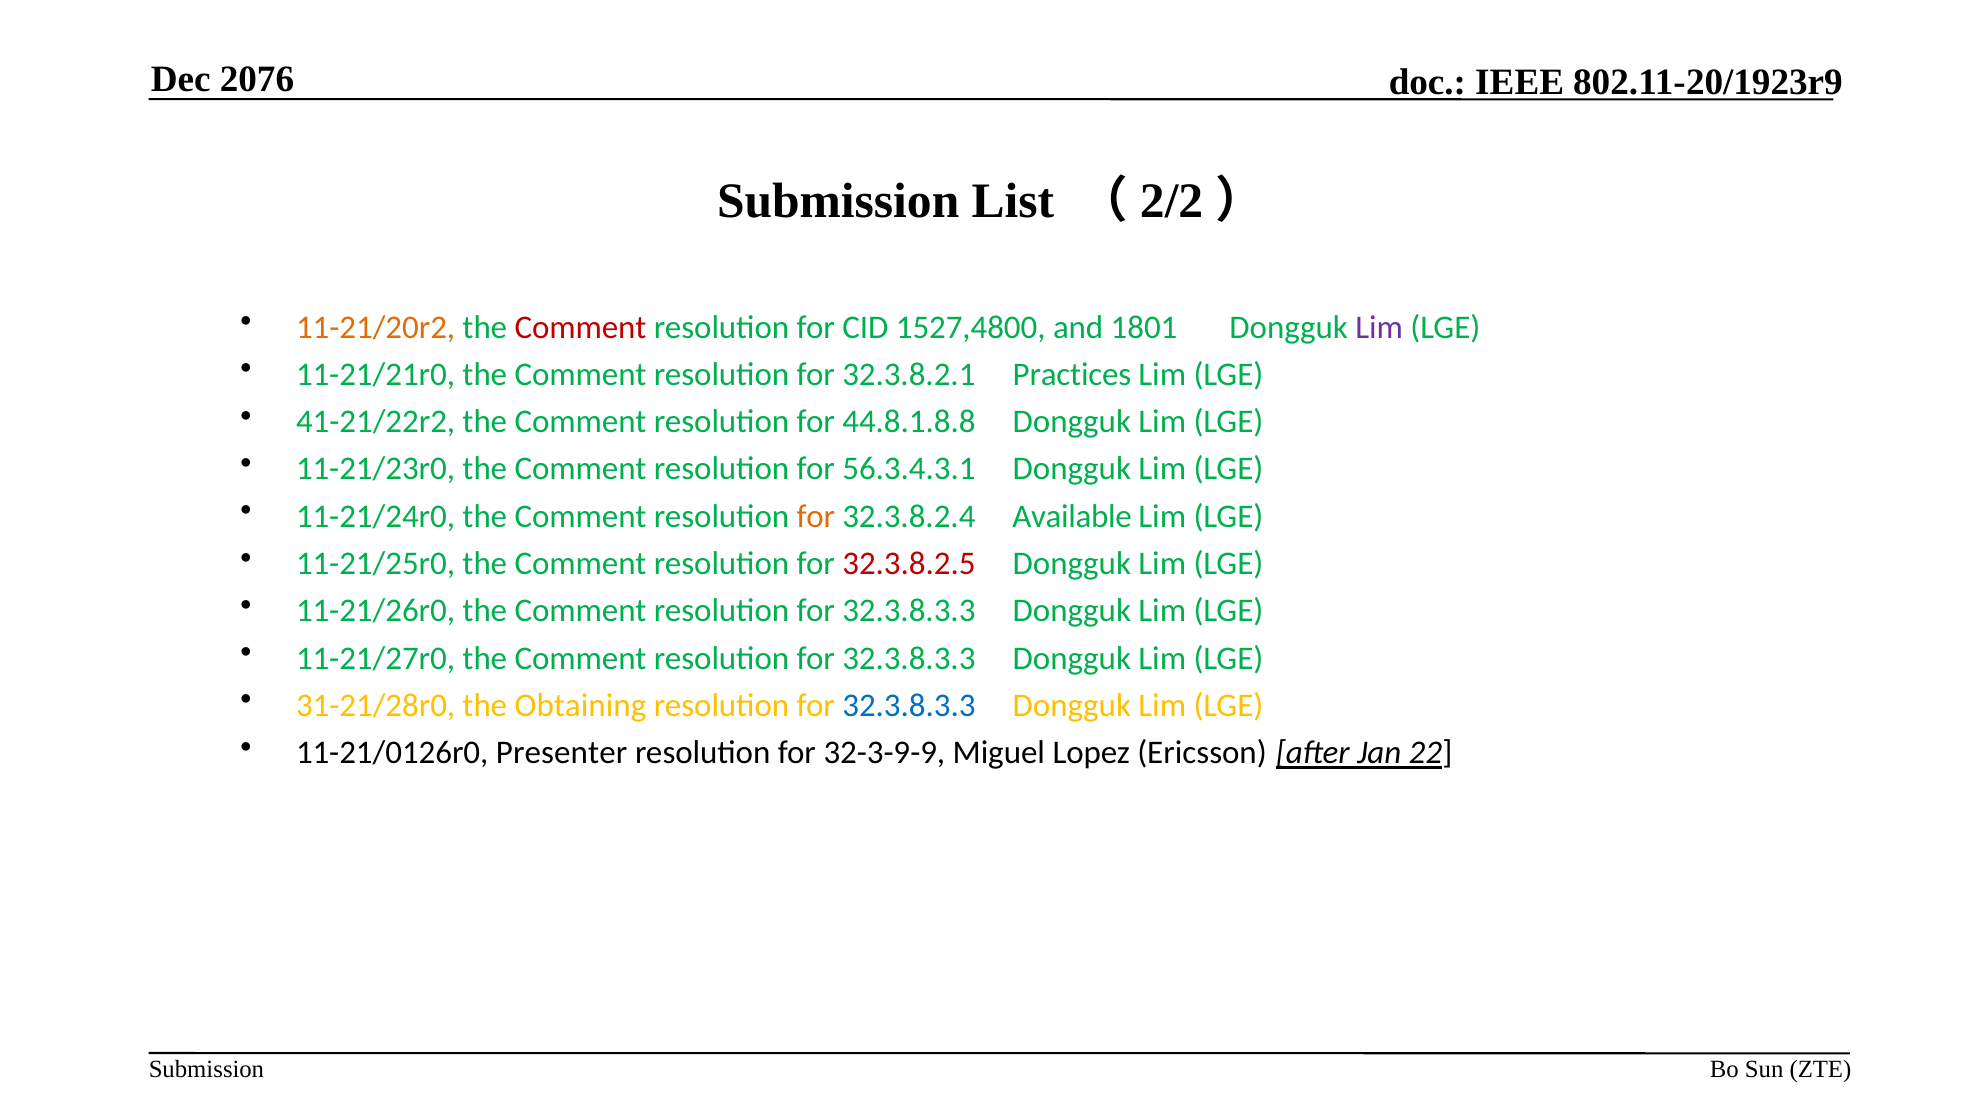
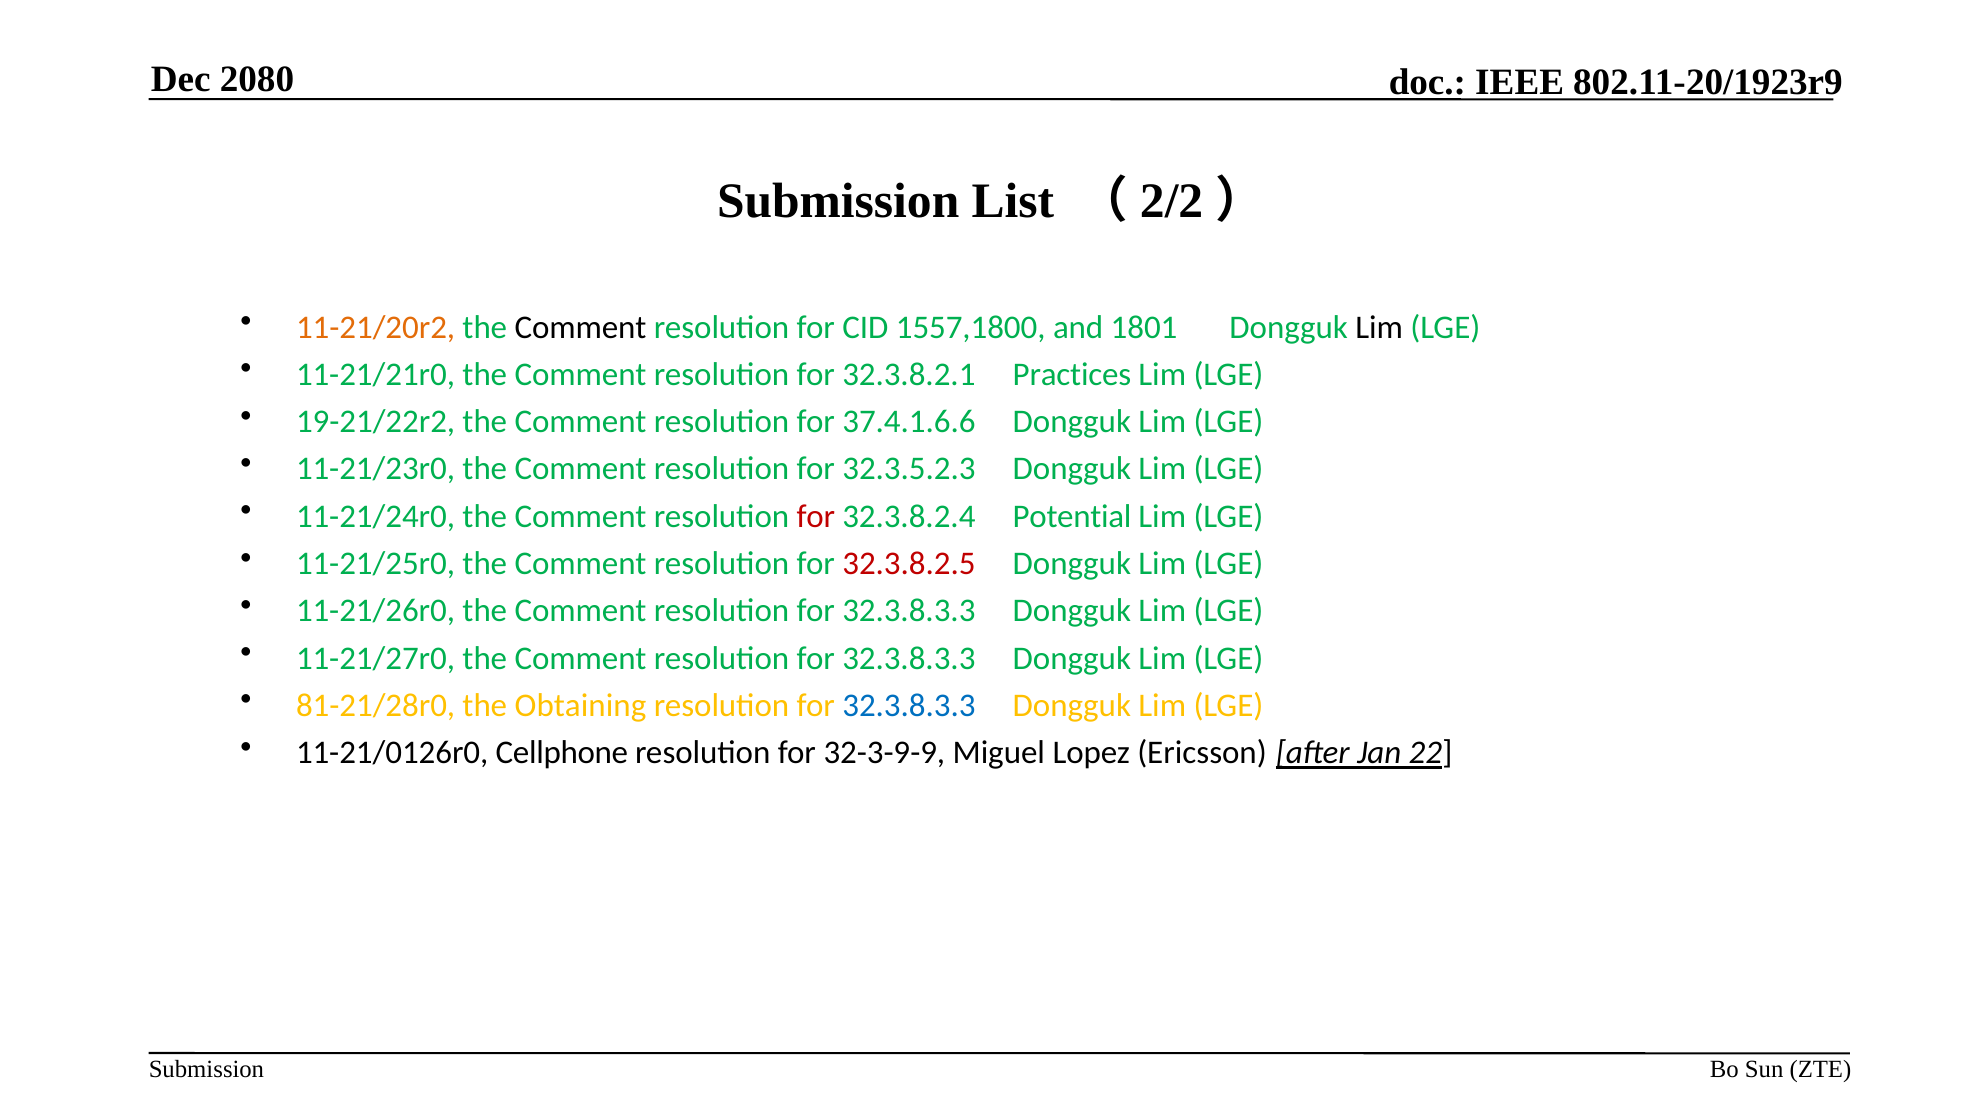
2076: 2076 -> 2080 (257, 79)
Comment colour: red -> black (581, 327)
1527,4800: 1527,4800 -> 1557,1800 (971, 327)
Lim colour: purple -> black (1379, 327)
41-21/22r2: 41-21/22r2 -> 19-21/22r2 (376, 422)
44.8.1.8.8: 44.8.1.8.8 -> 37.4.1.6.6 (909, 422)
56.3.4.3.1: 56.3.4.3.1 -> 32.3.5.2.3 (909, 469)
for colour: orange -> red (816, 516)
Available: Available -> Potential (1072, 516)
31-21/28r0: 31-21/28r0 -> 81-21/28r0 (376, 705)
Presenter: Presenter -> Cellphone (562, 753)
